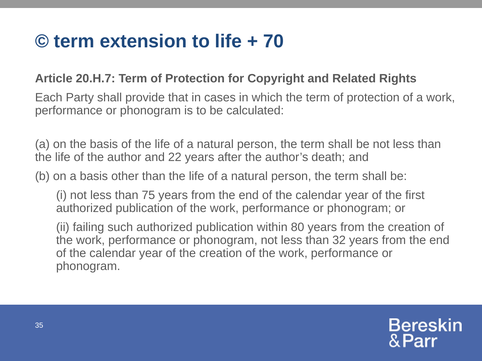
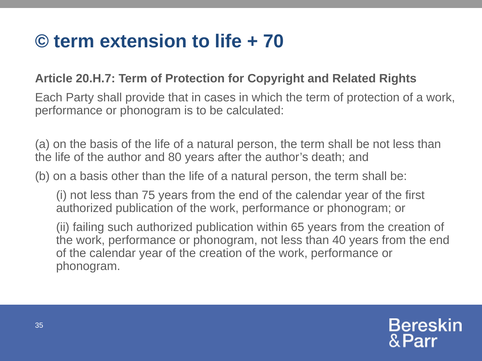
22: 22 -> 80 (175, 157)
80: 80 -> 65 (298, 227)
32: 32 -> 40 (339, 240)
